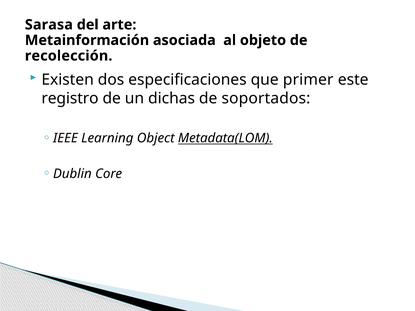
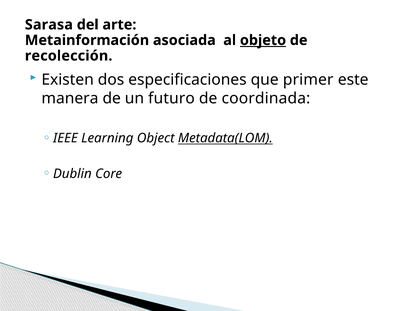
objeto underline: none -> present (263, 40)
registro: registro -> manera (70, 98)
dichas: dichas -> futuro (171, 98)
soportados: soportados -> coordinada (266, 98)
